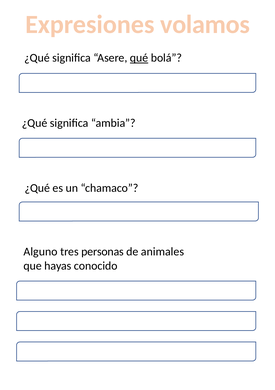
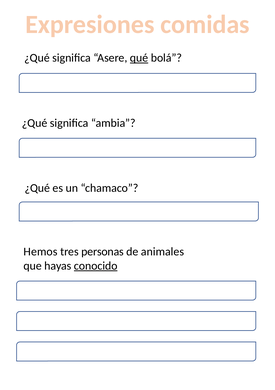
volamos: volamos -> comidas (205, 24)
Alguno: Alguno -> Hemos (41, 251)
conocido underline: none -> present (96, 265)
